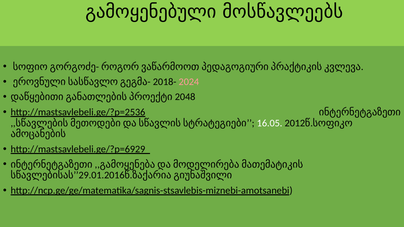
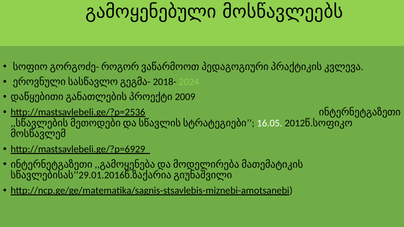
2024 colour: pink -> light green (189, 82)
2048: 2048 -> 2009 (185, 97)
ამოცანების: ამოცანების -> მოსწავლემ (38, 134)
